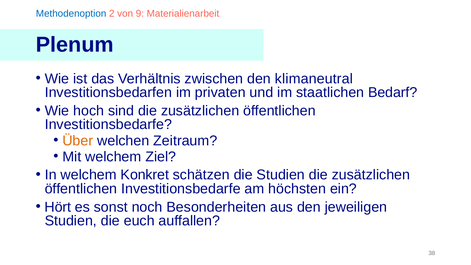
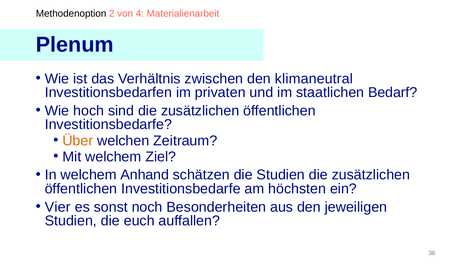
Methodenoption colour: blue -> black (71, 14)
9: 9 -> 4 (140, 14)
Konkret: Konkret -> Anhand (145, 175)
Hört: Hört -> Vier (58, 207)
